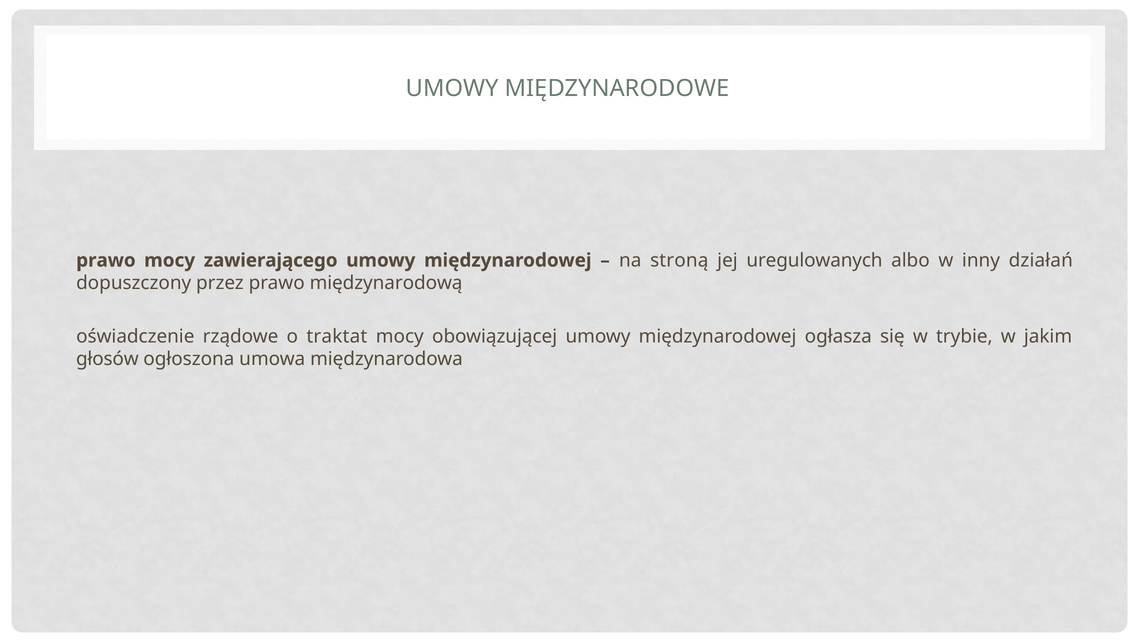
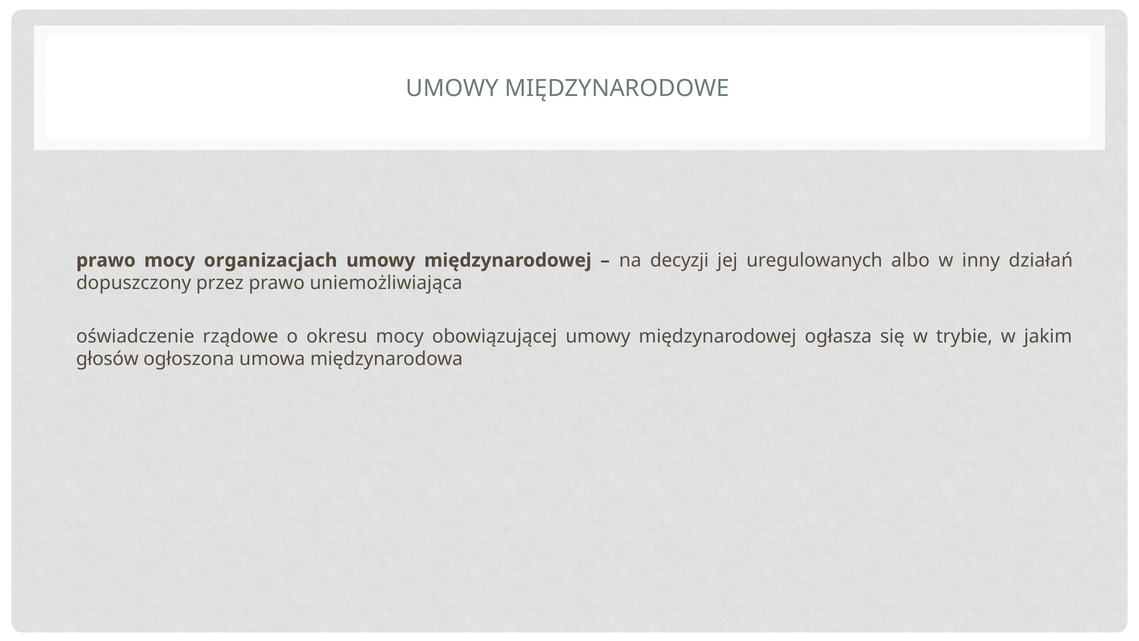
zawierającego: zawierającego -> organizacjach (271, 260)
stroną: stroną -> decyzji (679, 260)
międzynarodową: międzynarodową -> uniemożliwiająca (386, 283)
traktat: traktat -> okresu (337, 336)
